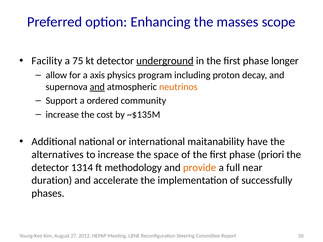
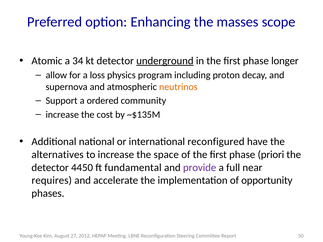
Facility: Facility -> Atomic (47, 61)
75: 75 -> 34 (78, 61)
axis: axis -> loss (97, 75)
and underline: present -> none (97, 87)
maitanability: maitanability -> reconfigured (216, 142)
1314: 1314 -> 4450 (82, 168)
methodology: methodology -> fundamental (133, 168)
provide colour: orange -> purple (200, 168)
duration: duration -> requires (52, 181)
successfully: successfully -> opportunity (267, 181)
